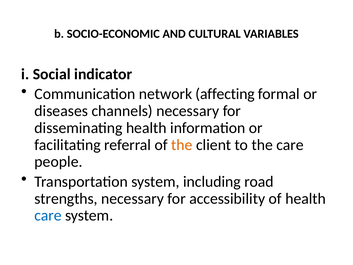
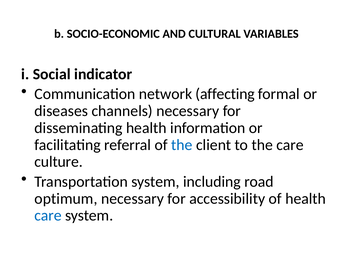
the colour: orange -> blue (182, 145)
people: people -> culture (59, 162)
strengths: strengths -> optimum (66, 198)
